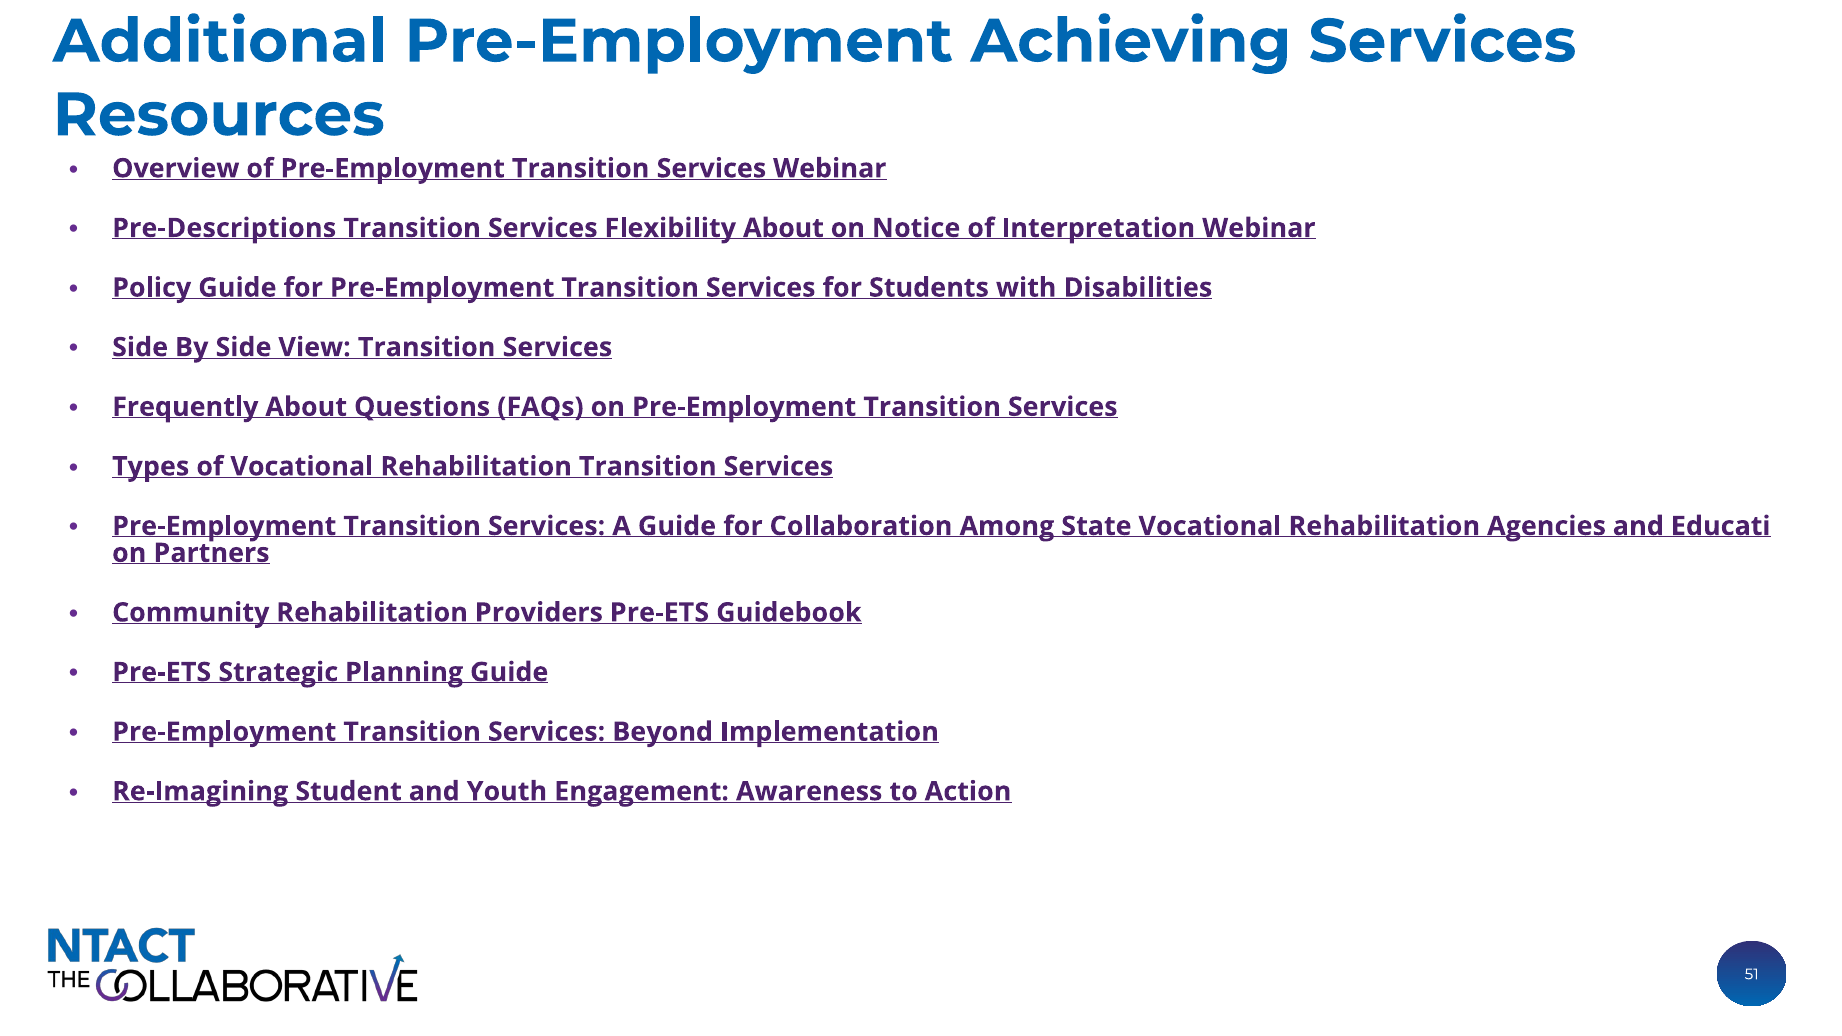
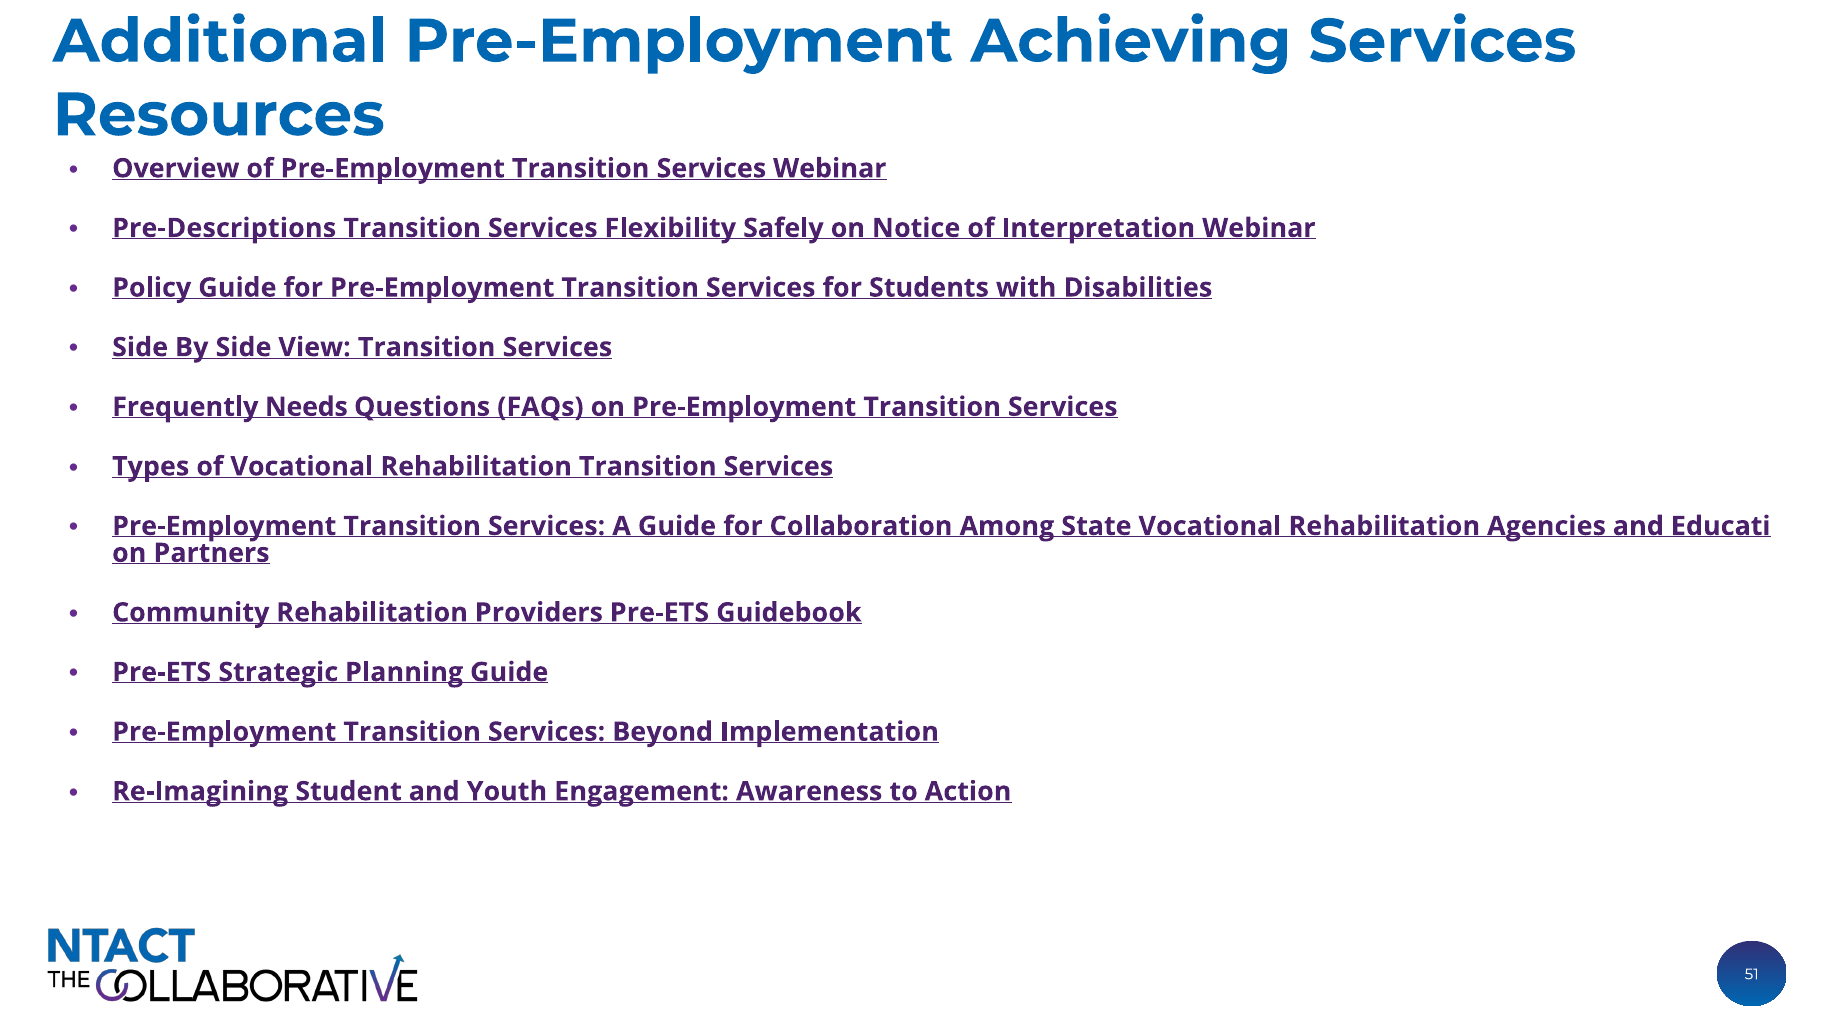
Flexibility About: About -> Safely (783, 228)
Frequently About: About -> Needs (306, 407)
